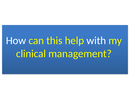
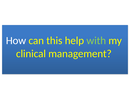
with colour: white -> light green (96, 40)
